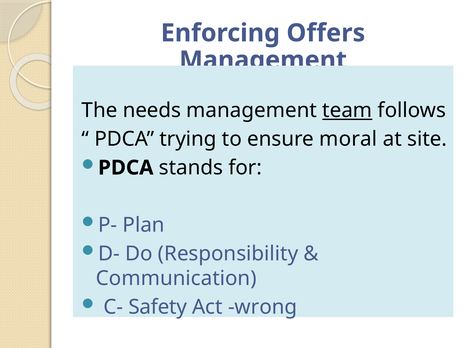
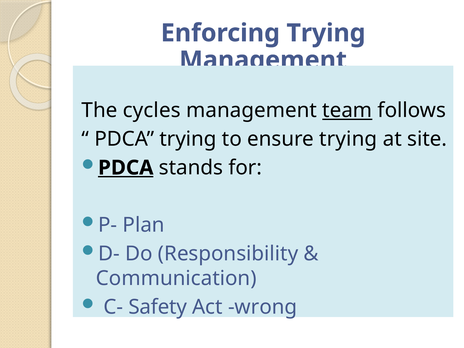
Enforcing Offers: Offers -> Trying (326, 33)
needs: needs -> cycles (152, 110)
ensure moral: moral -> trying (348, 139)
PDCA underline: none -> present (126, 168)
